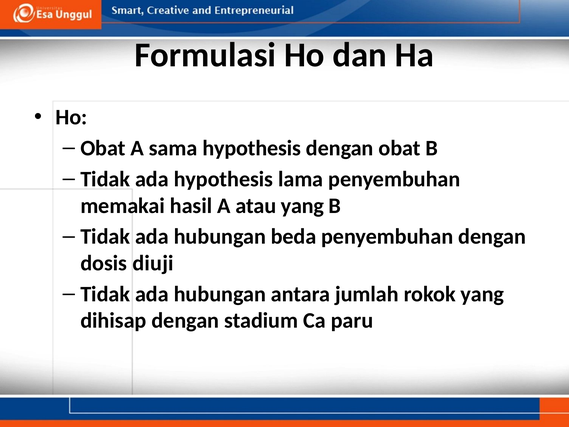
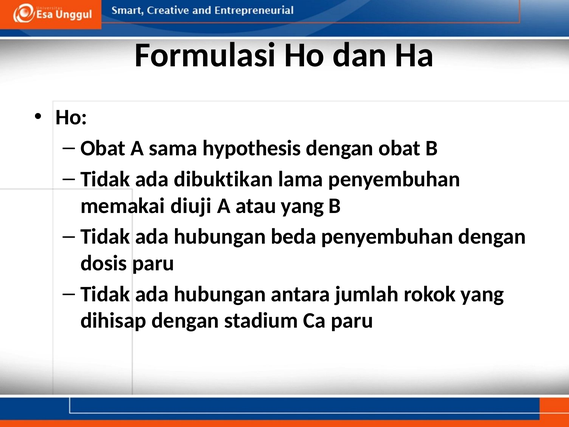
ada hypothesis: hypothesis -> dibuktikan (223, 179)
hasil: hasil -> diuji (191, 206)
dosis diuji: diuji -> paru (153, 263)
